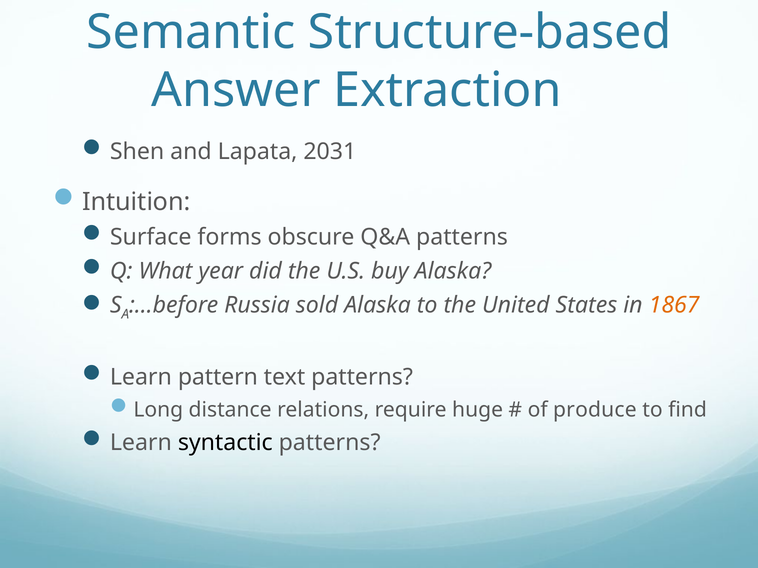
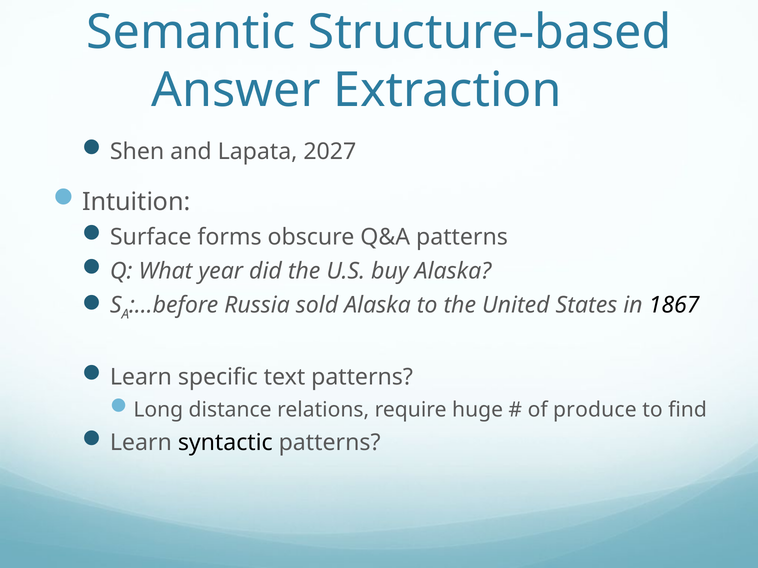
2031: 2031 -> 2027 (330, 152)
1867 colour: orange -> black (674, 306)
pattern: pattern -> specific (218, 378)
